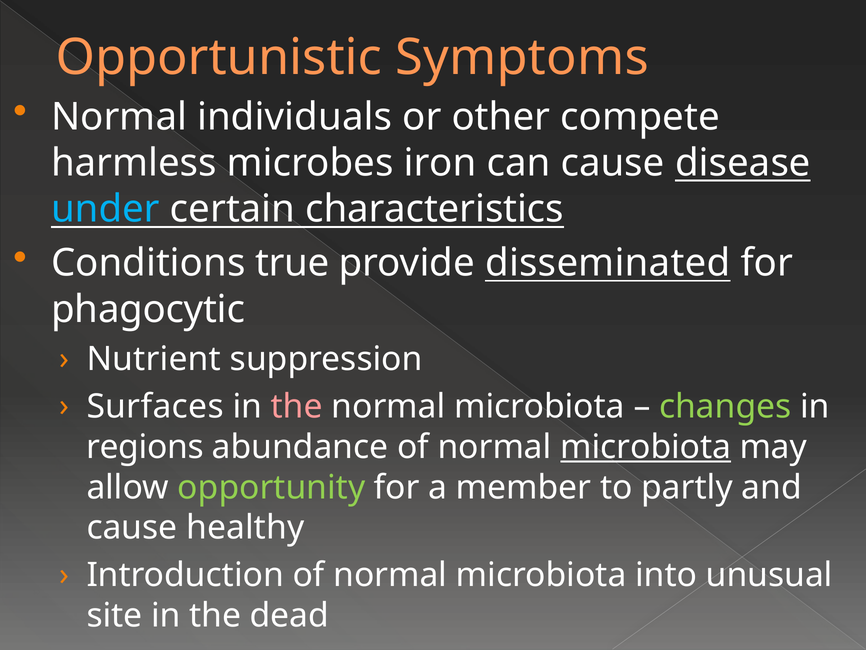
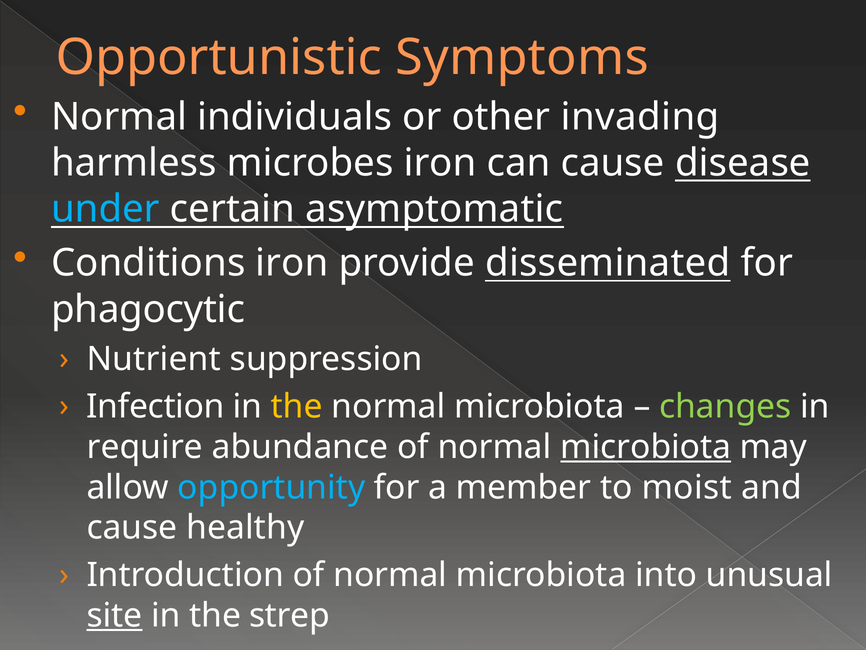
compete: compete -> invading (640, 117)
characteristics: characteristics -> asymptomatic (434, 209)
Conditions true: true -> iron (292, 263)
Surfaces: Surfaces -> Infection (155, 406)
the colour: pink -> yellow (297, 406)
regions: regions -> require (145, 447)
opportunity colour: light green -> light blue (271, 487)
partly: partly -> moist (687, 487)
site underline: none -> present (114, 615)
dead: dead -> strep (289, 615)
